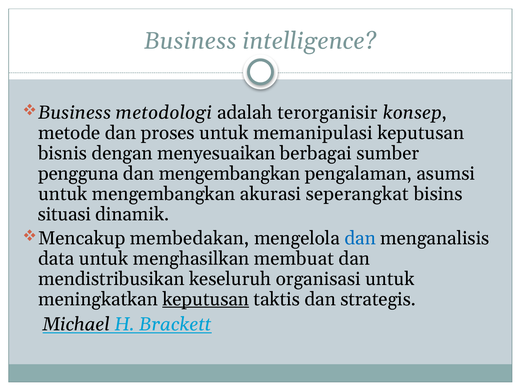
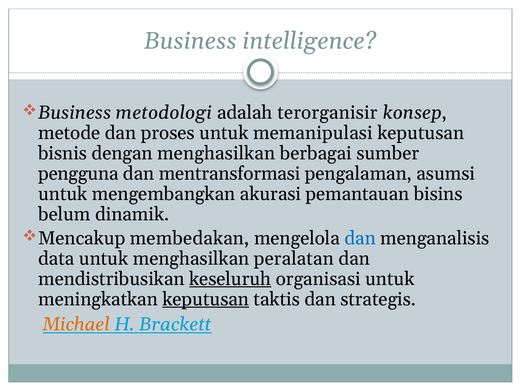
dengan menyesuaikan: menyesuaikan -> menghasilkan (216, 153)
dan mengembangkan: mengembangkan -> mentransformasi (230, 173)
seperangkat: seperangkat -> pemantauan (357, 194)
situasi: situasi -> belum (64, 214)
membuat: membuat -> peralatan (294, 258)
keseluruh underline: none -> present (230, 279)
Michael colour: black -> orange (76, 324)
